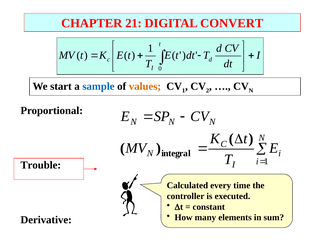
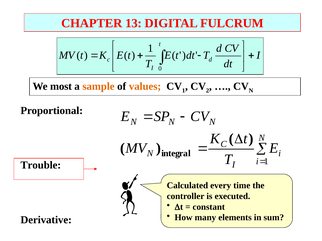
21: 21 -> 13 (133, 23)
CONVERT: CONVERT -> FULCRUM (232, 23)
start: start -> most (61, 87)
sample colour: blue -> orange (98, 87)
